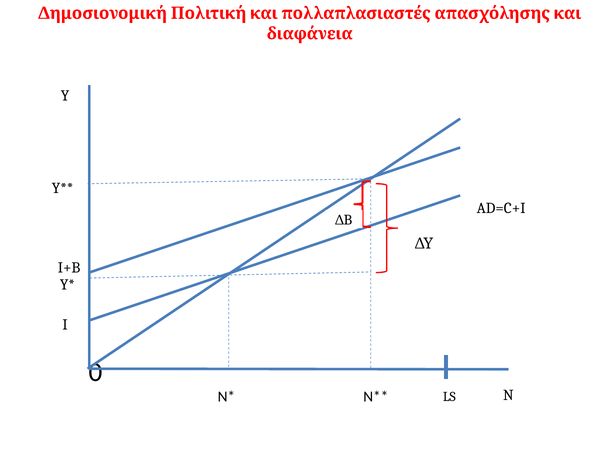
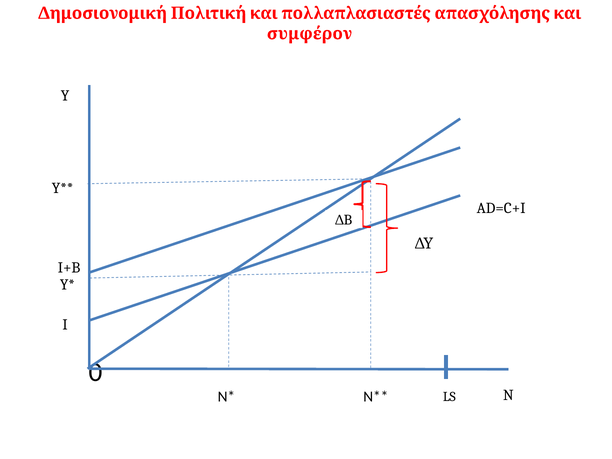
διαφάνεια: διαφάνεια -> συμφέρον (310, 34)
